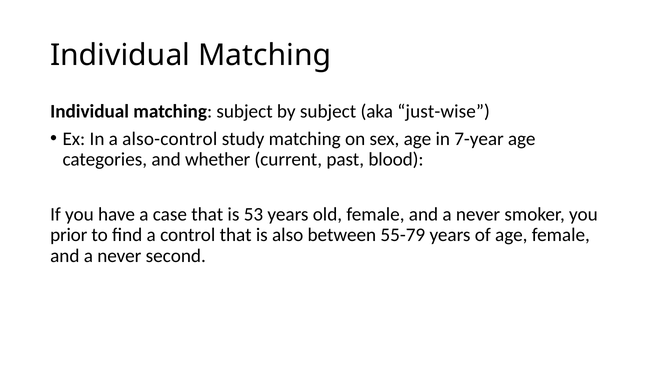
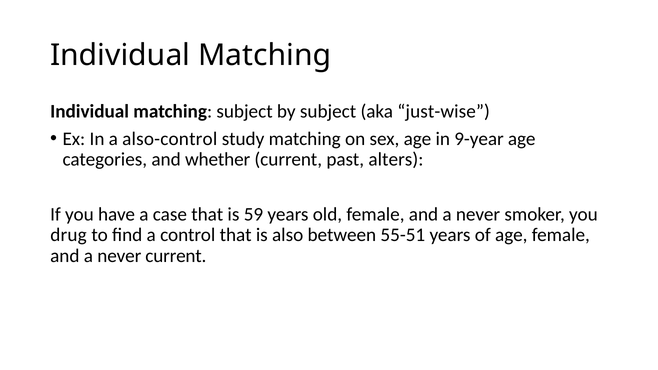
7-year: 7-year -> 9-year (479, 139)
blood: blood -> alters (396, 159)
53: 53 -> 59 (253, 215)
prior: prior -> drug (69, 235)
55-79: 55-79 -> 55-51 (403, 235)
never second: second -> current (176, 256)
